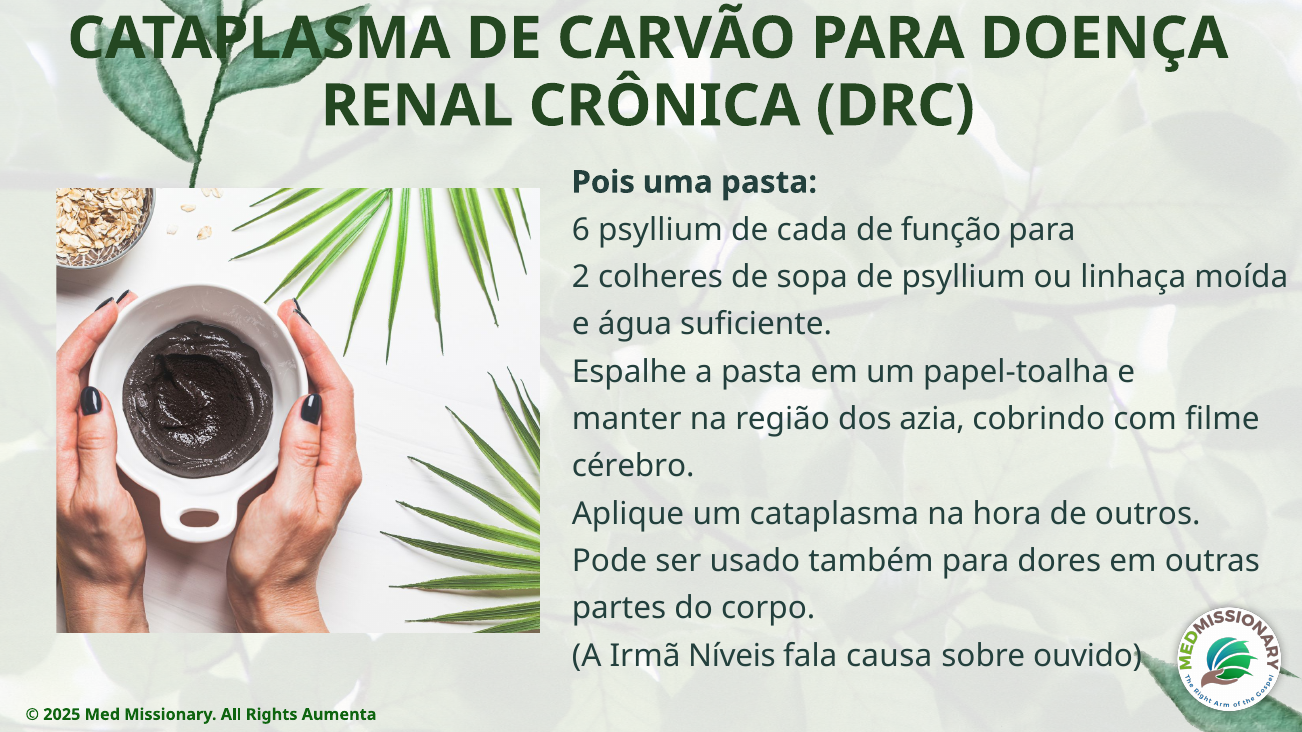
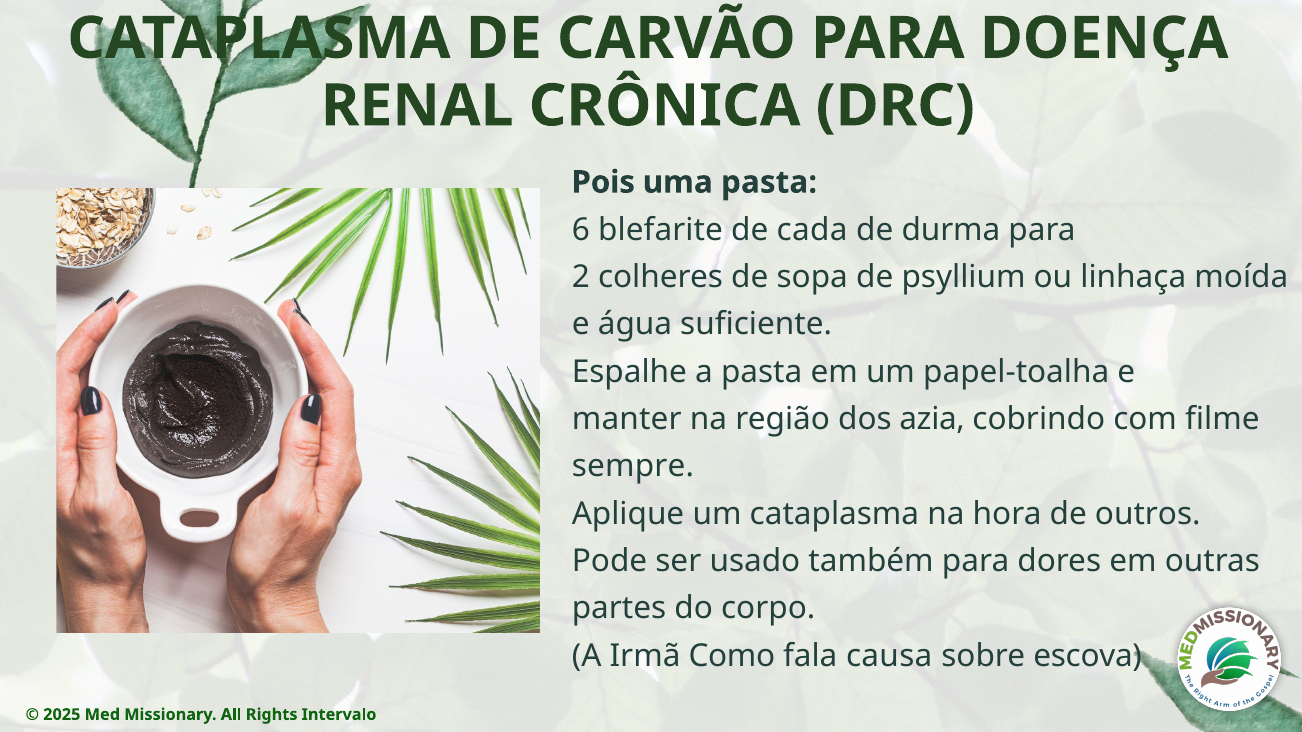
6 psyllium: psyllium -> blefarite (660, 230)
função: função -> durma (951, 230)
cérebro: cérebro -> sempre (633, 467)
Níveis: Níveis -> Como (732, 656)
ouvido: ouvido -> escova (1088, 656)
Aumenta: Aumenta -> Intervalo (339, 715)
